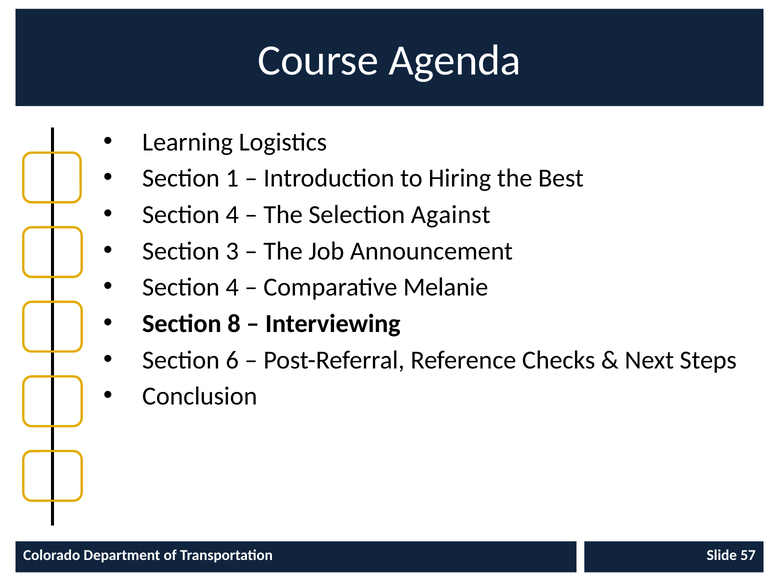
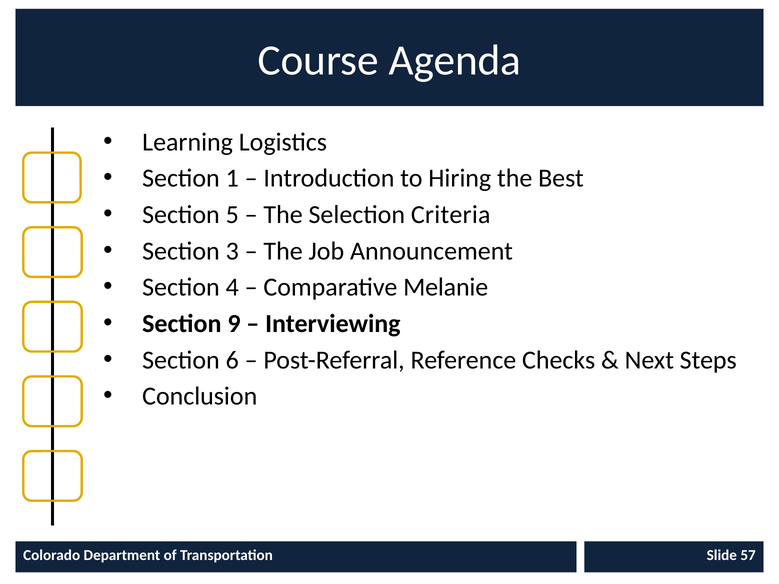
4: 4 -> 5 (232, 215)
Against: Against -> Criteria (451, 215)
8: 8 -> 9 (234, 324)
